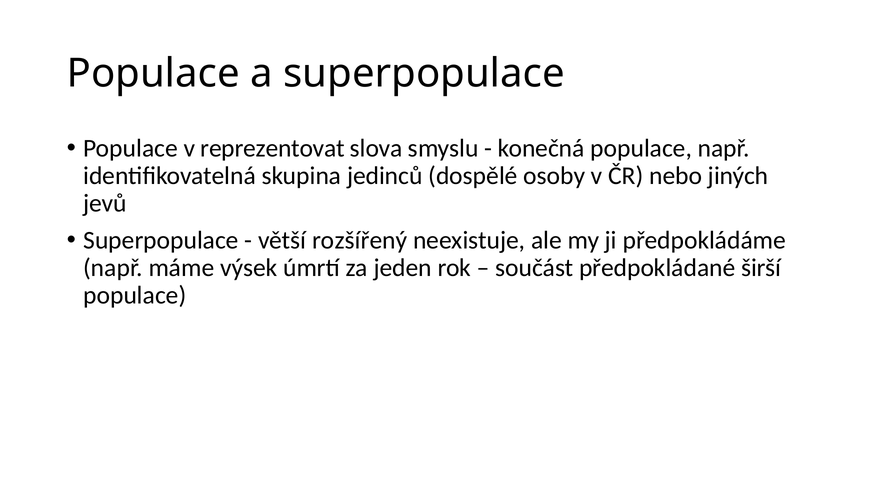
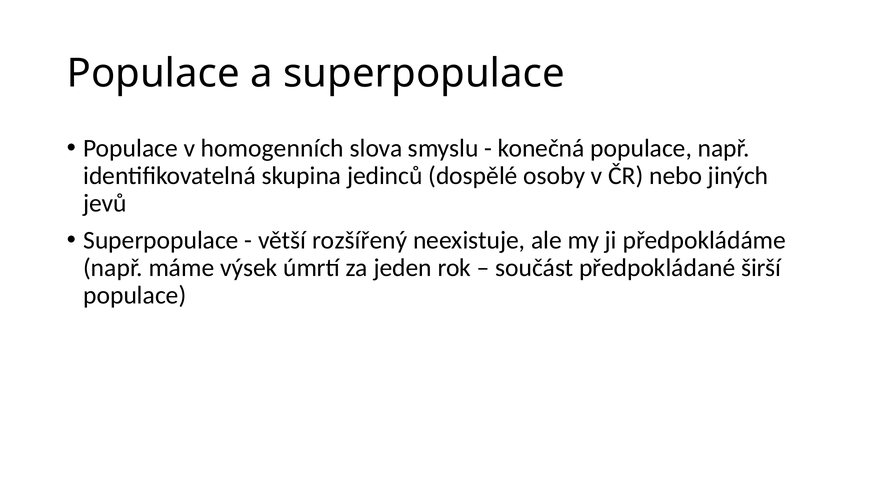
reprezentovat: reprezentovat -> homogenních (272, 148)
